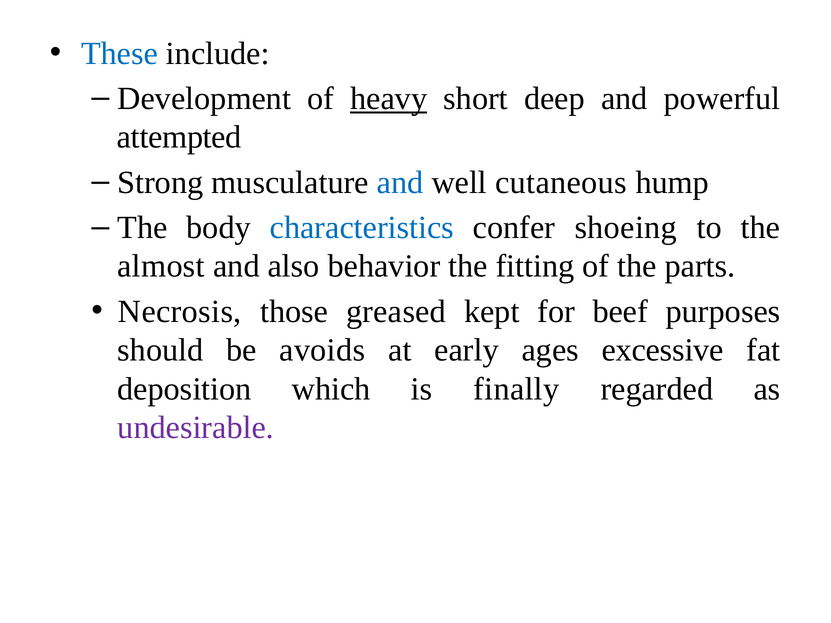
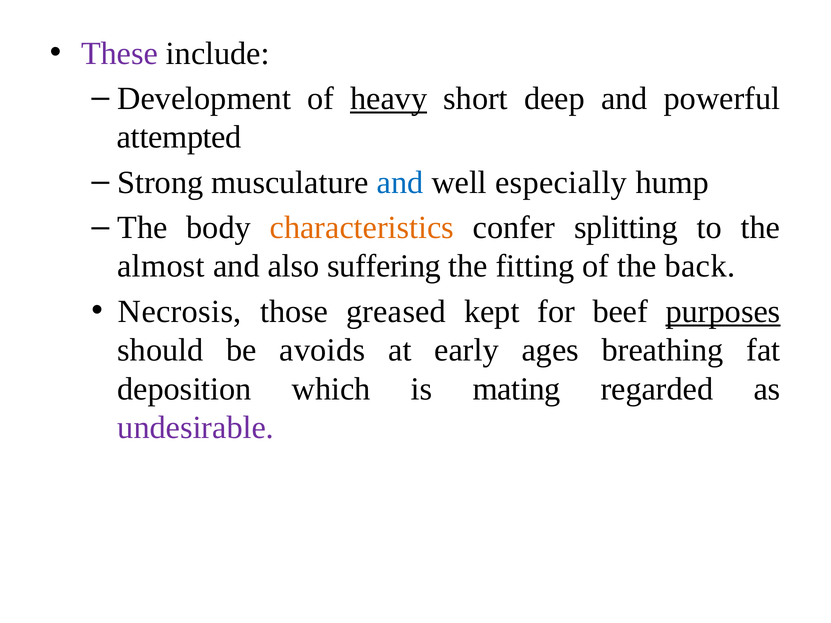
These colour: blue -> purple (119, 53)
cutaneous: cutaneous -> especially (561, 183)
characteristics colour: blue -> orange (362, 228)
shoeing: shoeing -> splitting (626, 228)
behavior: behavior -> suffering (384, 266)
parts: parts -> back (700, 266)
purposes underline: none -> present (723, 312)
excessive: excessive -> breathing (663, 350)
finally: finally -> mating (517, 389)
